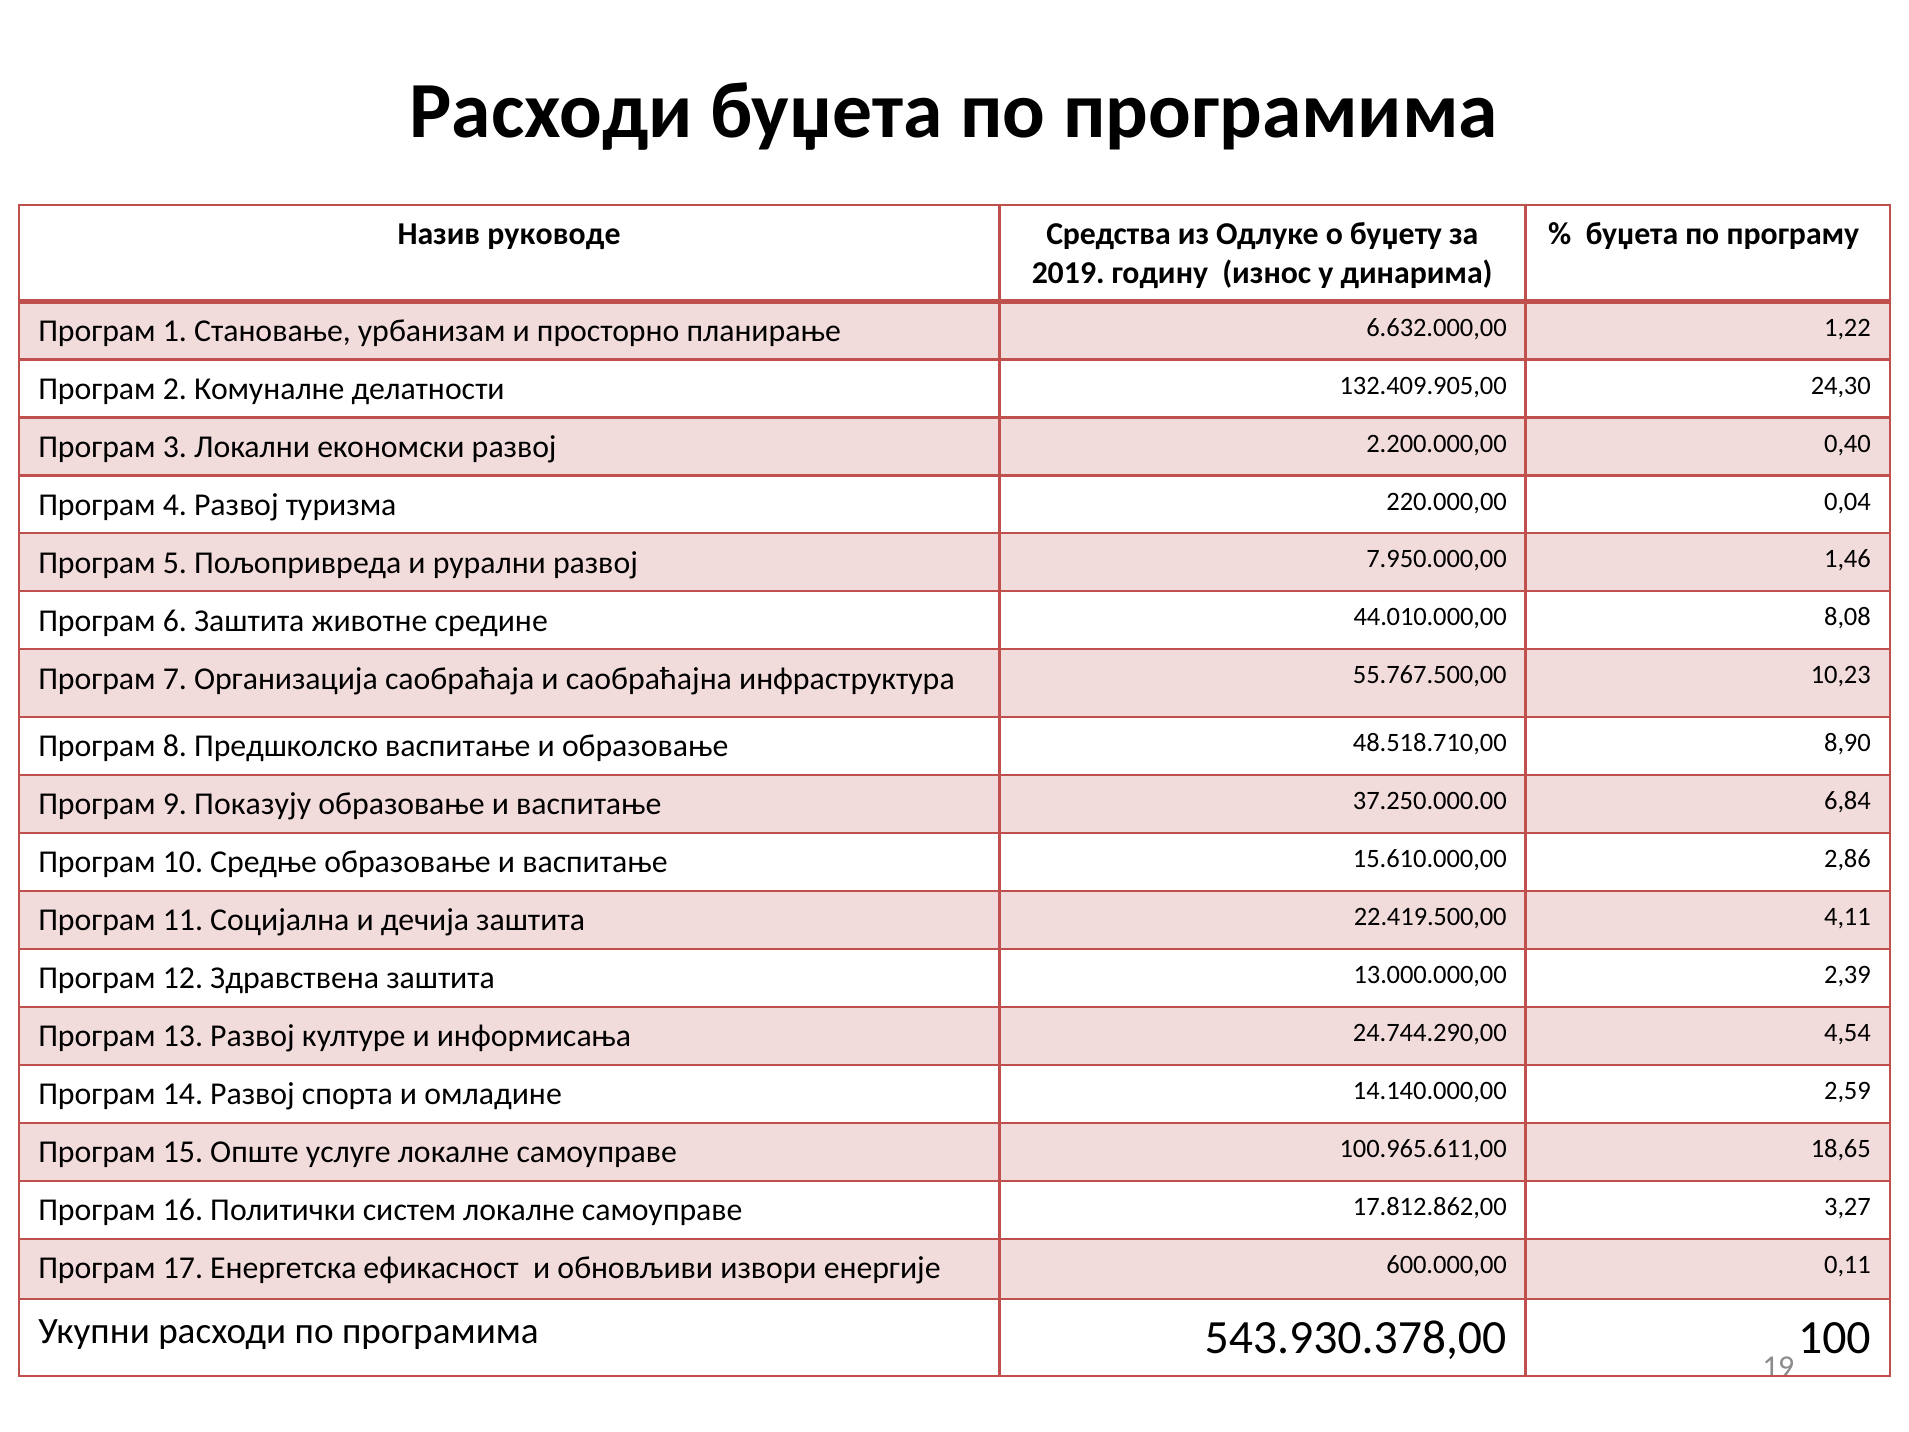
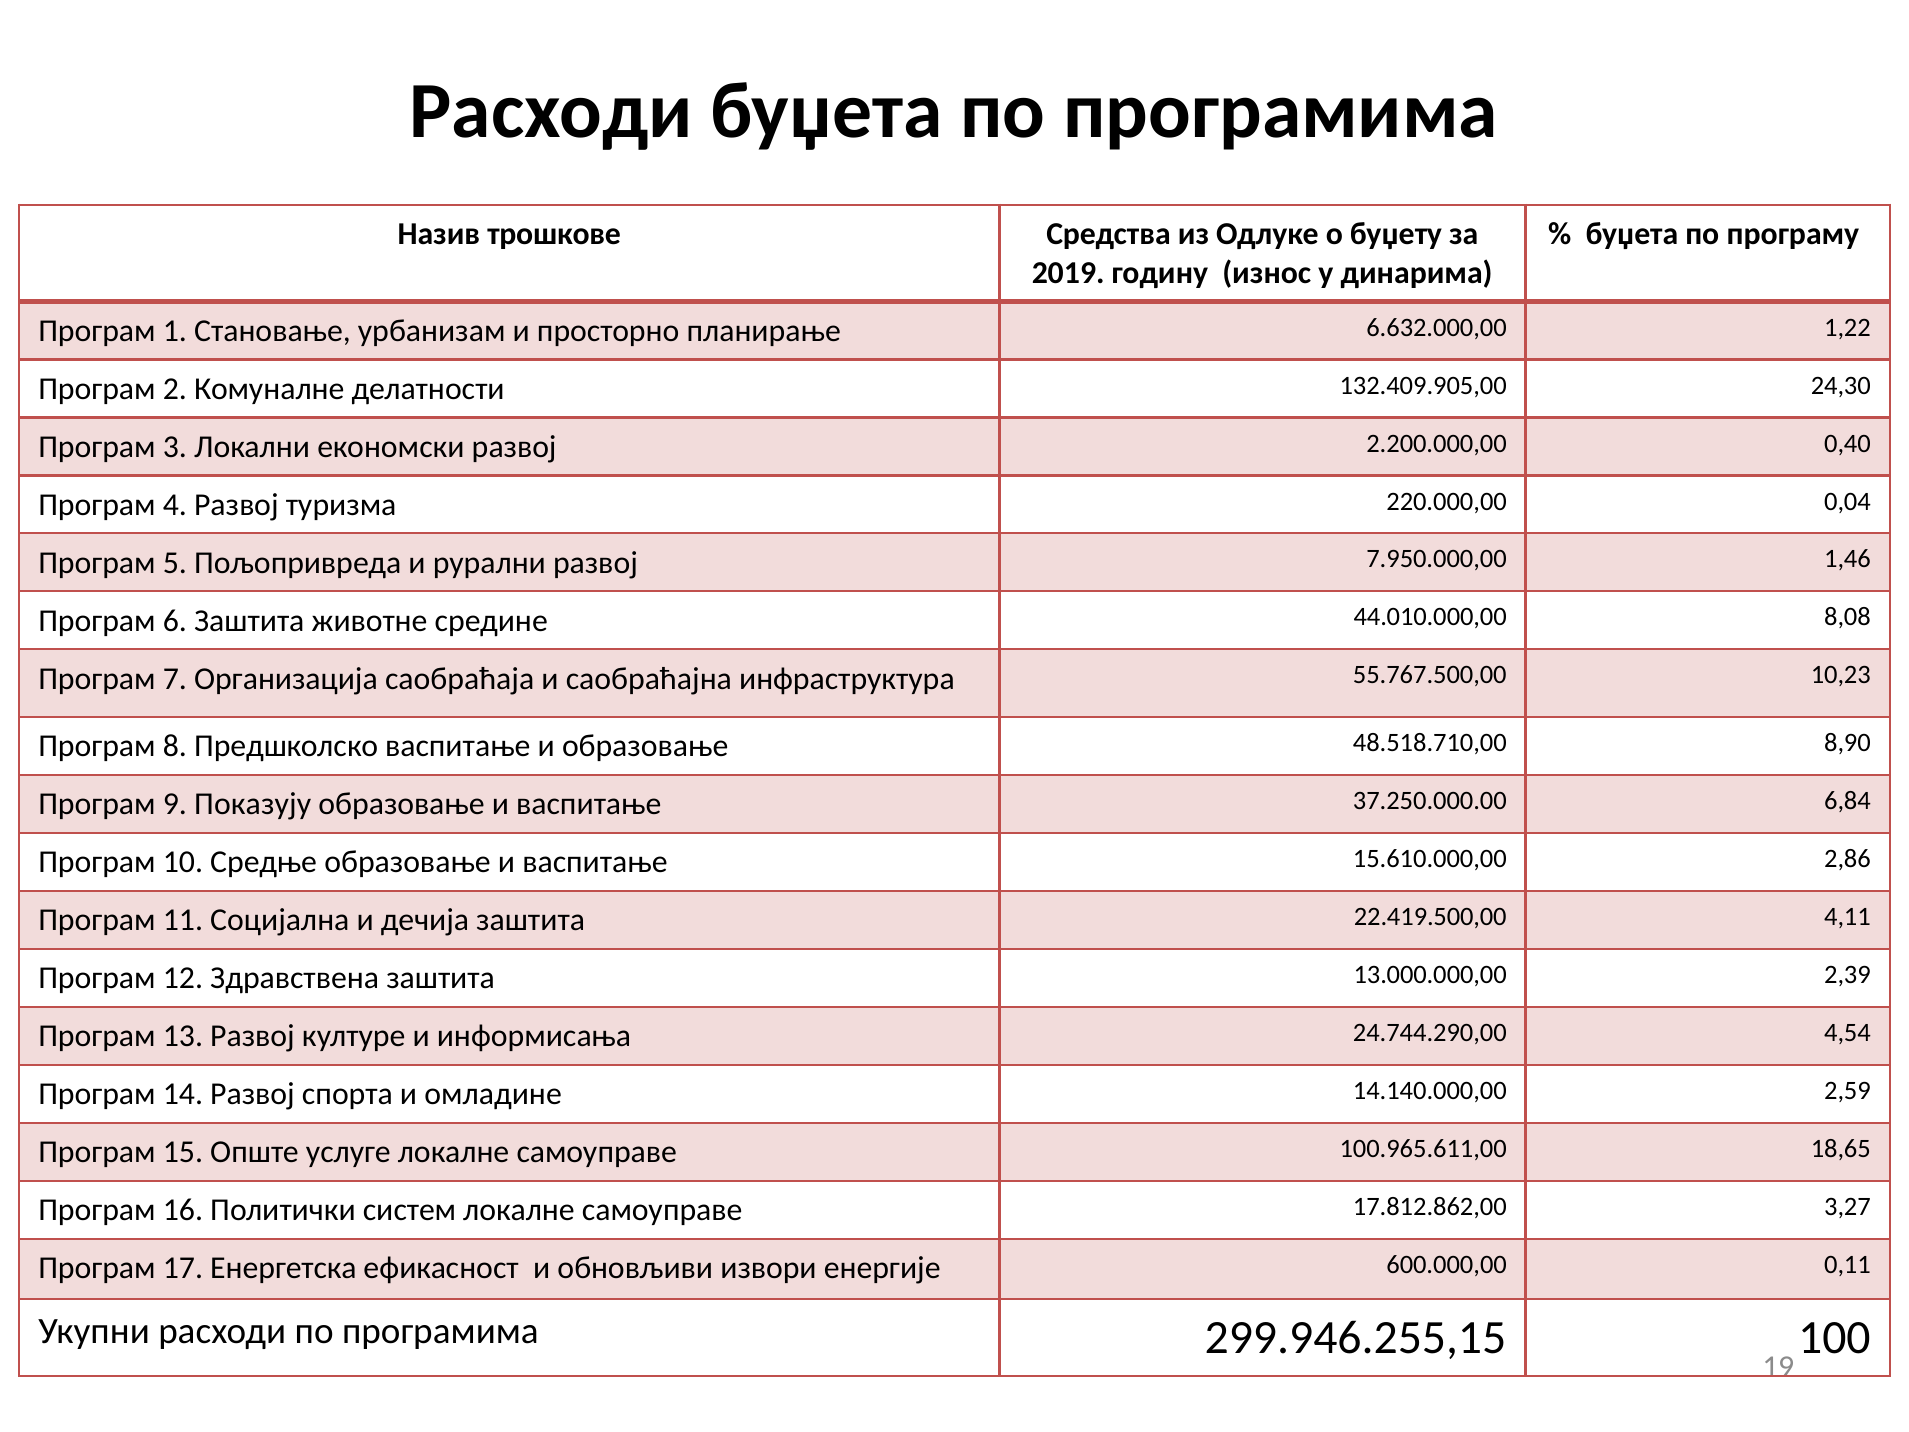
руководе: руководе -> трошкове (554, 234)
543.930.378,00: 543.930.378,00 -> 299.946.255,15 (1355, 1338)
